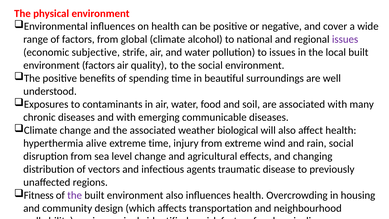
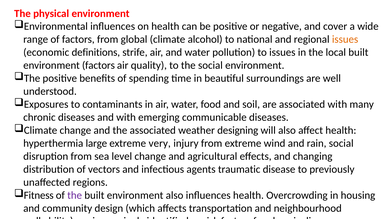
issues colour: purple -> orange (345, 39)
subjective: subjective -> definitions (96, 52)
biological: biological -> designing (238, 130)
alive: alive -> large (96, 143)
extreme time: time -> very (160, 143)
